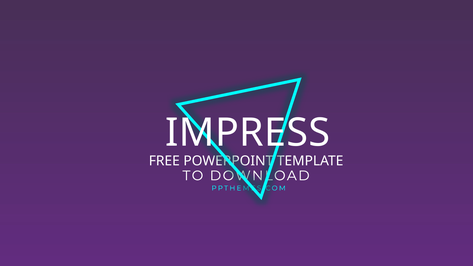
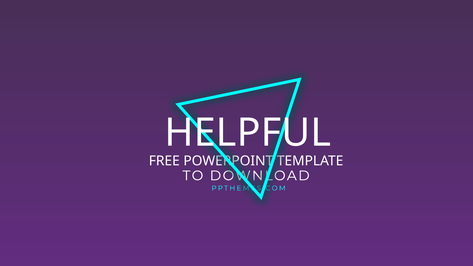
IMPRESS: IMPRESS -> HELPFUL (248, 133)
